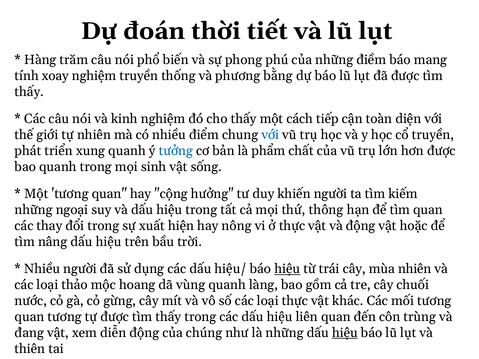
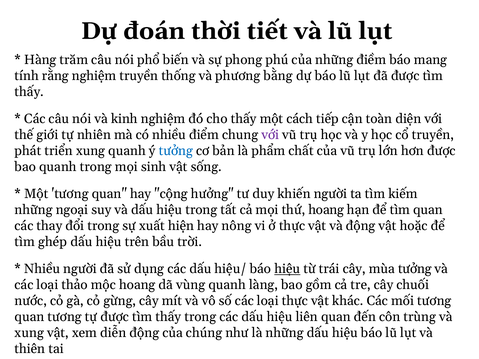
xoay: xoay -> rằng (55, 76)
với colour: blue -> purple (270, 135)
thứ thông: thông -> hoang (326, 210)
nâng: nâng -> ghép (53, 242)
mùa nhiên: nhiên -> tưởng (415, 269)
đang: đang -> xung (29, 333)
hiệu underline: present -> none (345, 333)
